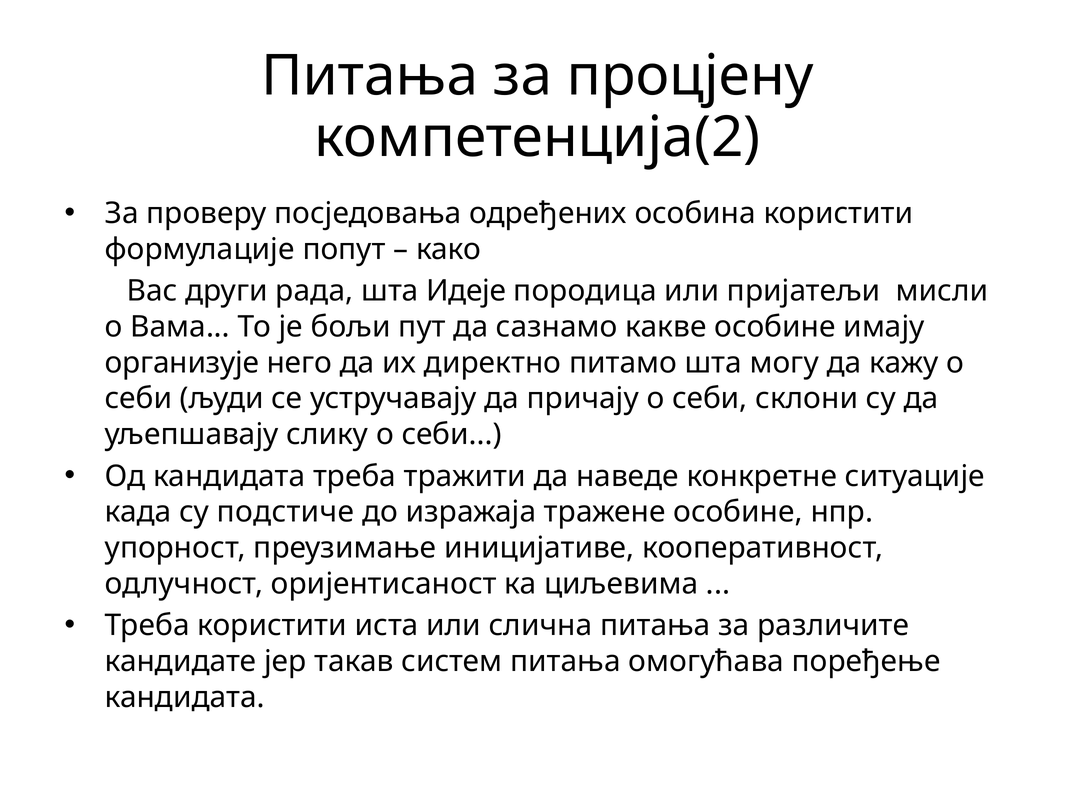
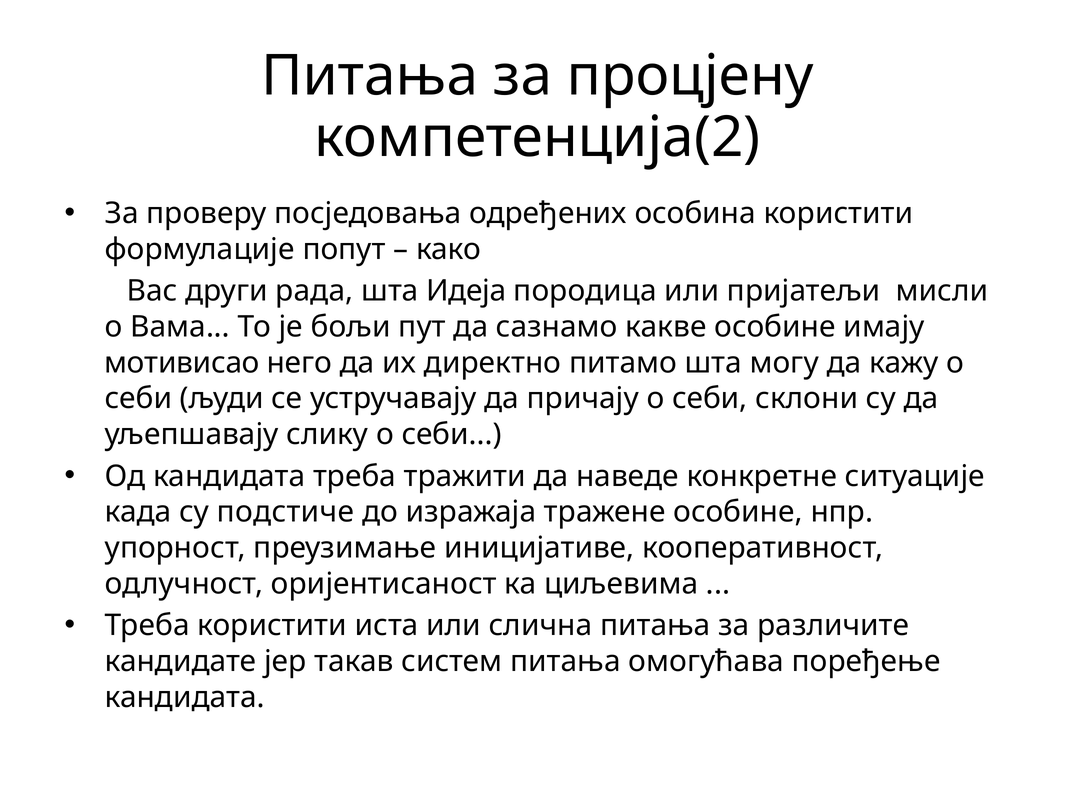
Идеје: Идеје -> Идеја (466, 291)
организује: организује -> мотивисао (182, 363)
